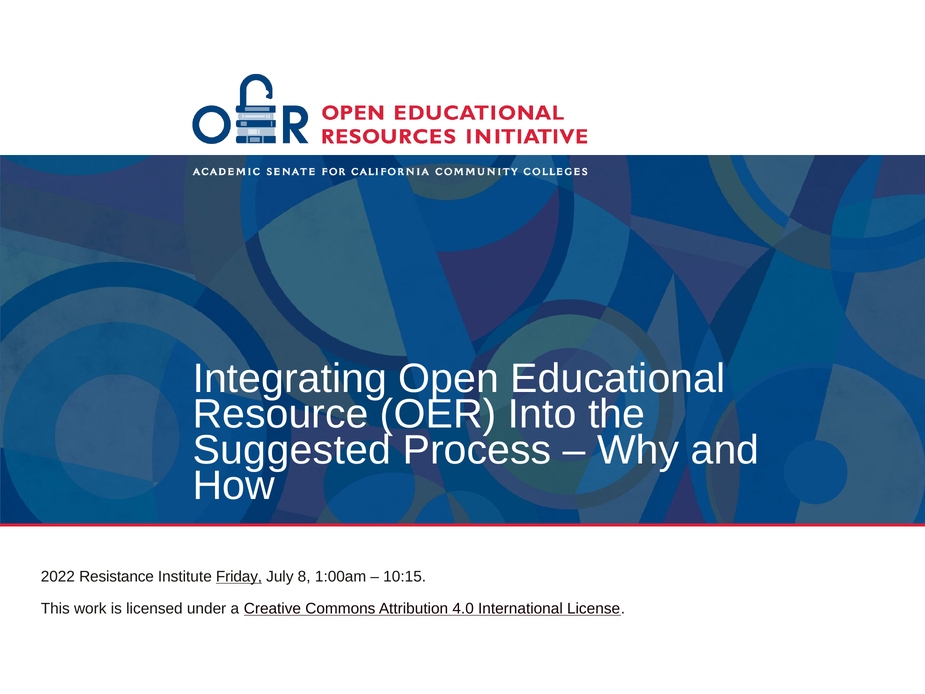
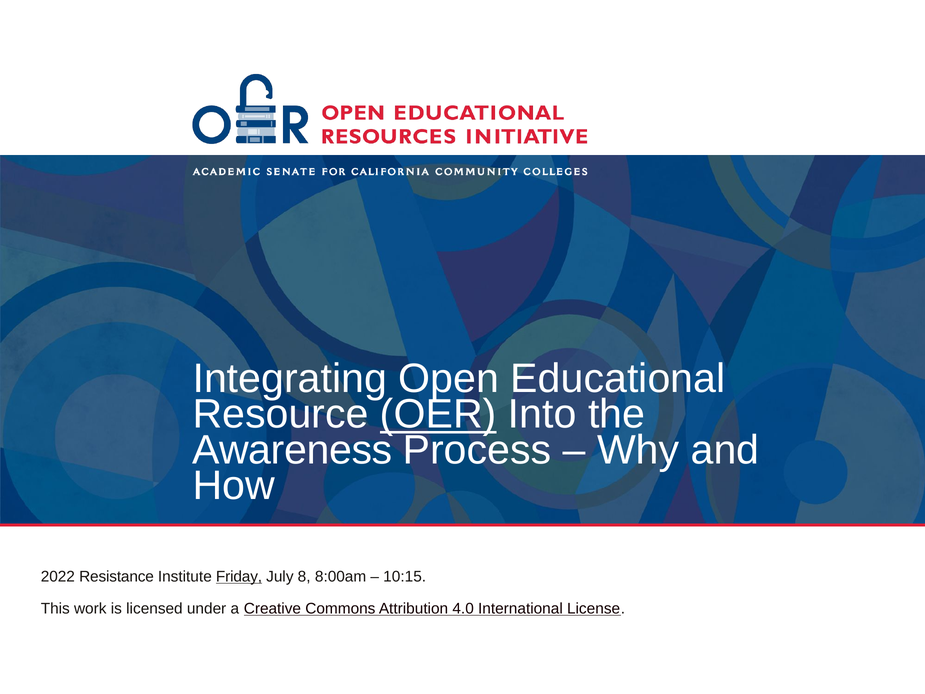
OER underline: none -> present (438, 414)
Suggested: Suggested -> Awareness (292, 450)
1:00am: 1:00am -> 8:00am (341, 576)
